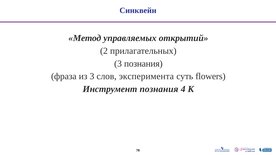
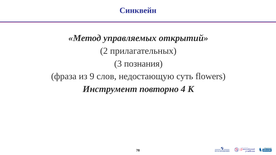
из 3: 3 -> 9 (92, 76)
эксперимента: эксперимента -> недостающую (146, 76)
Инструмент познания: познания -> повторно (159, 89)
